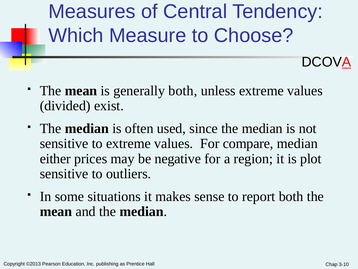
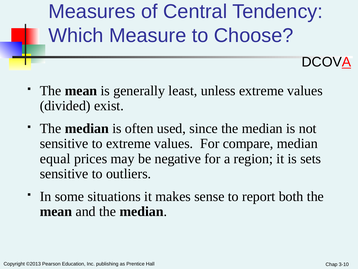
generally both: both -> least (183, 91)
either: either -> equal (55, 158)
plot: plot -> sets (311, 158)
